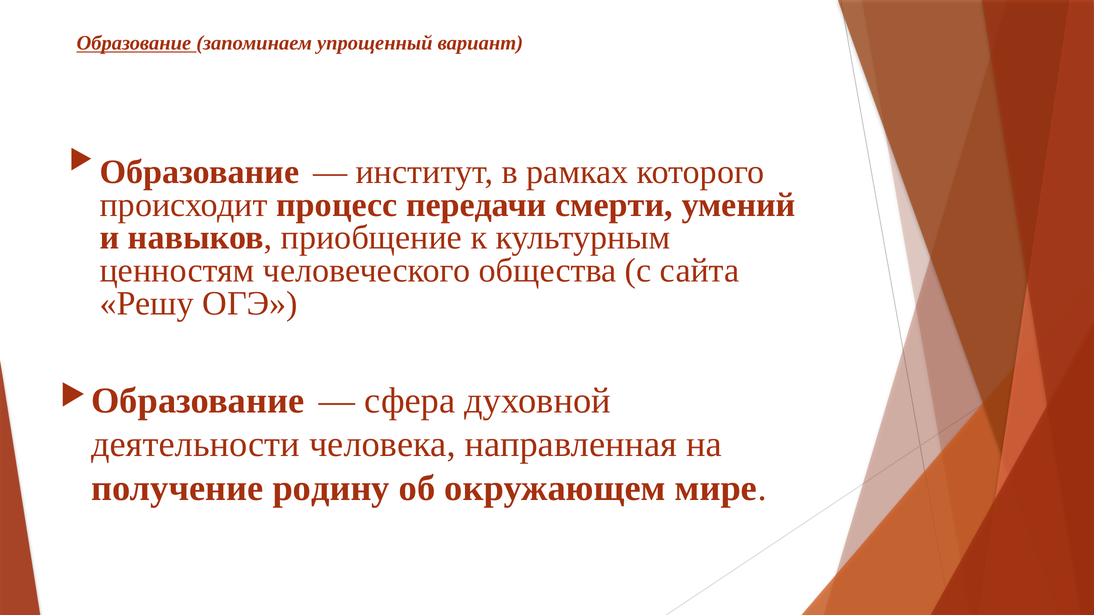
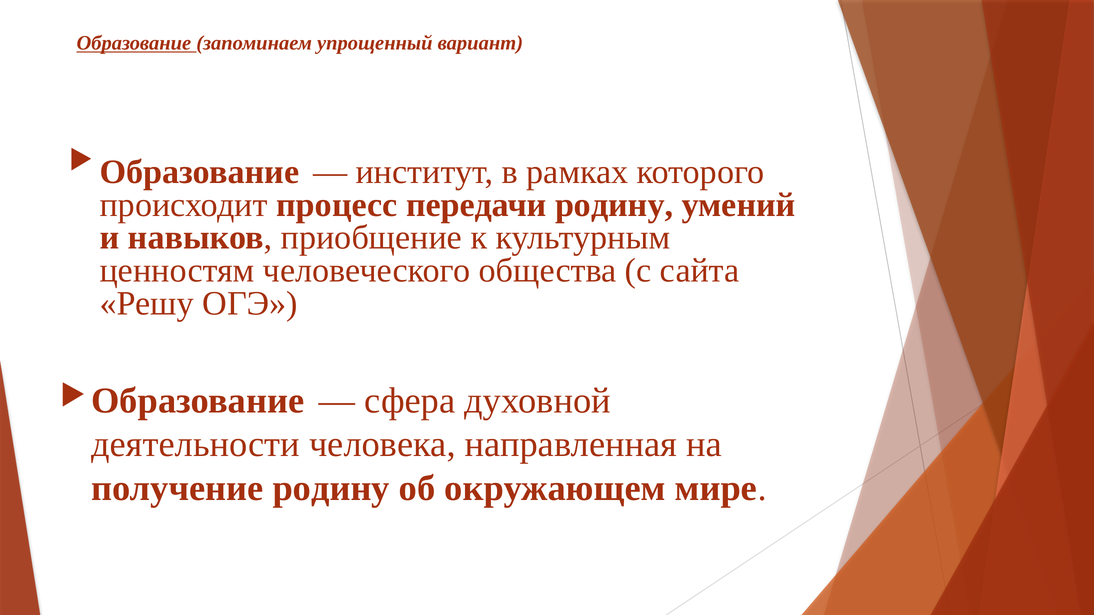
передачи смерти: смерти -> родину (614, 205)
